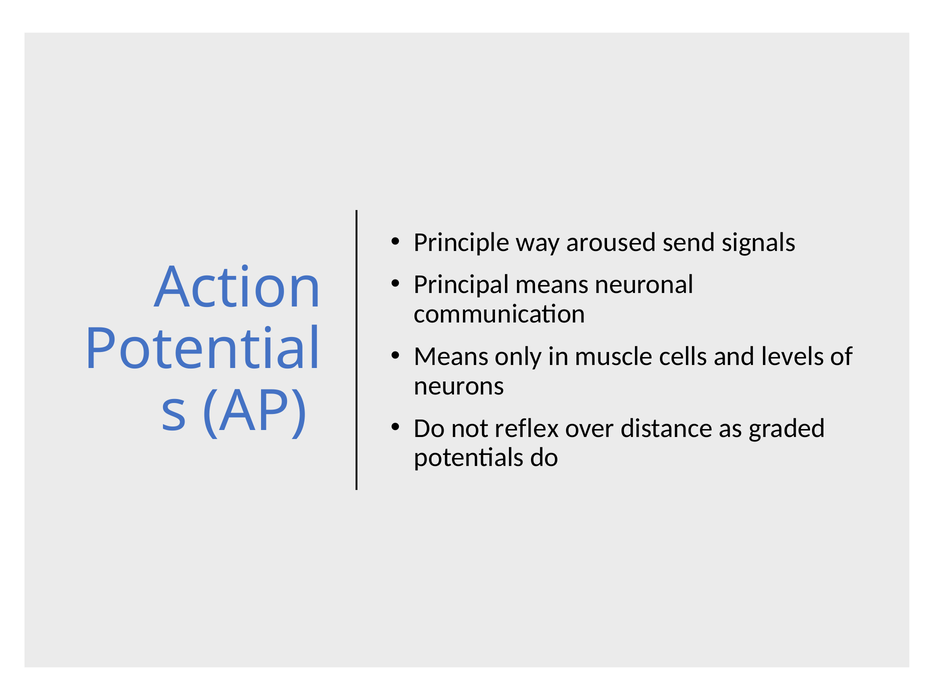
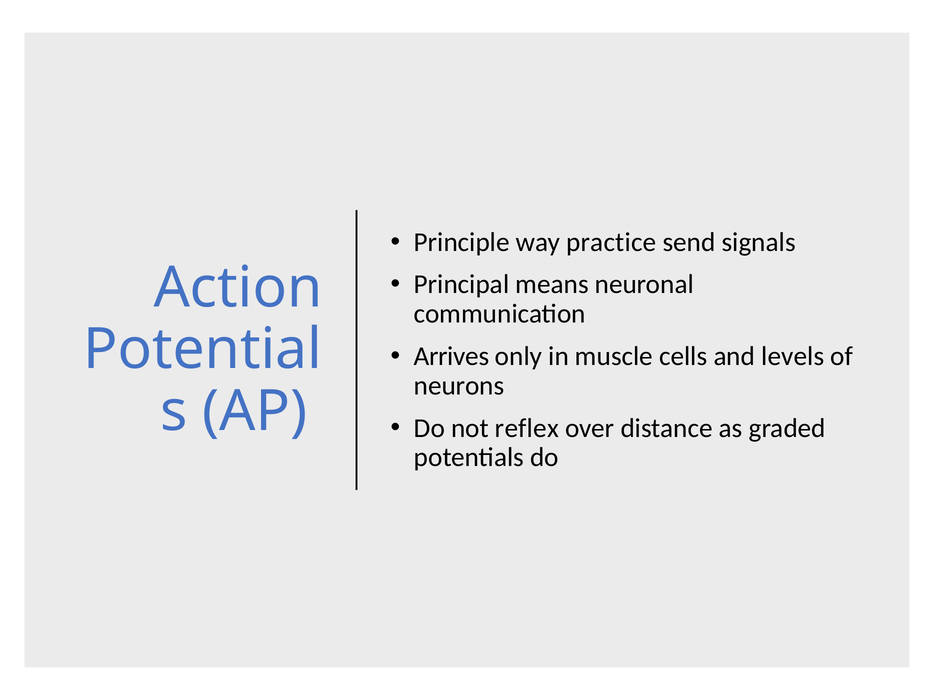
aroused: aroused -> practice (611, 242)
Means: Means -> Arrives (451, 357)
